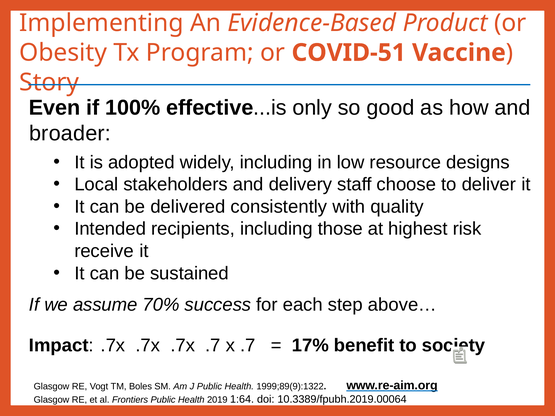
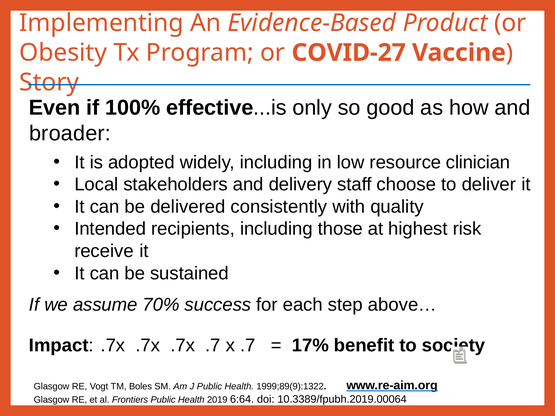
COVID-51: COVID-51 -> COVID-27 (349, 53)
designs: designs -> clinician (478, 162)
1:64: 1:64 -> 6:64 (242, 399)
